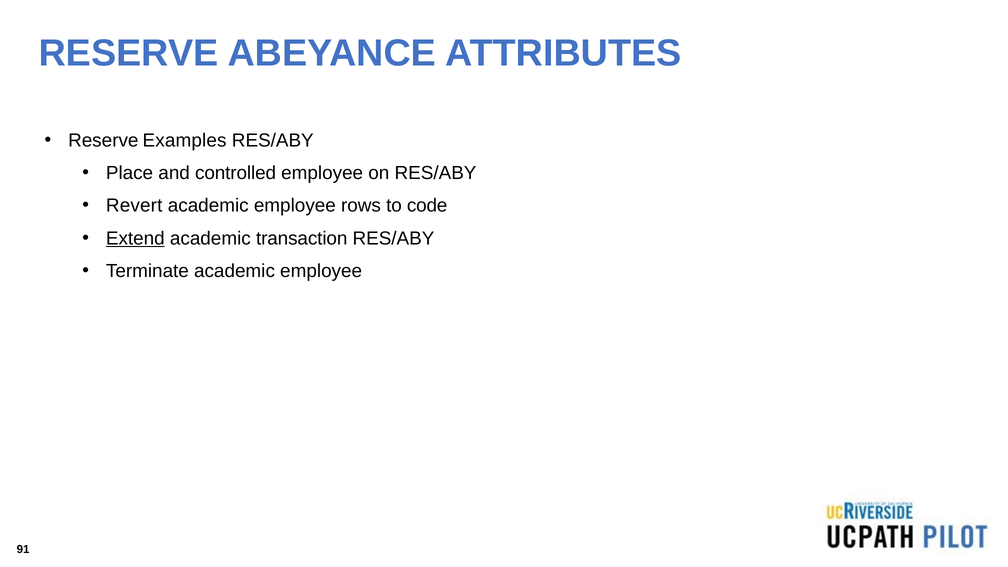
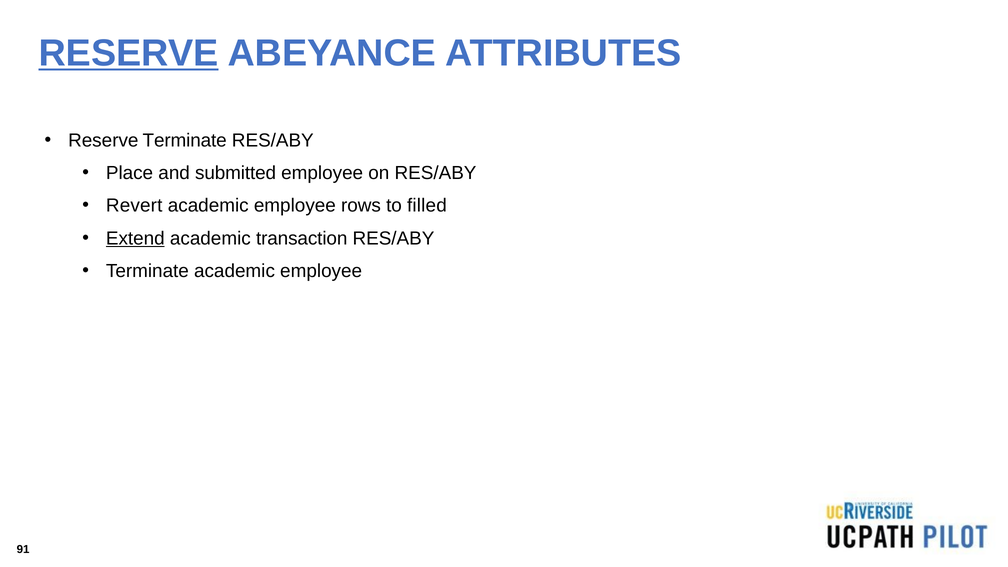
RESERVE underline: none -> present (129, 53)
Reserve Examples: Examples -> Terminate (185, 140)
controlled: controlled -> submitted (236, 173)
code: code -> filled (427, 206)
